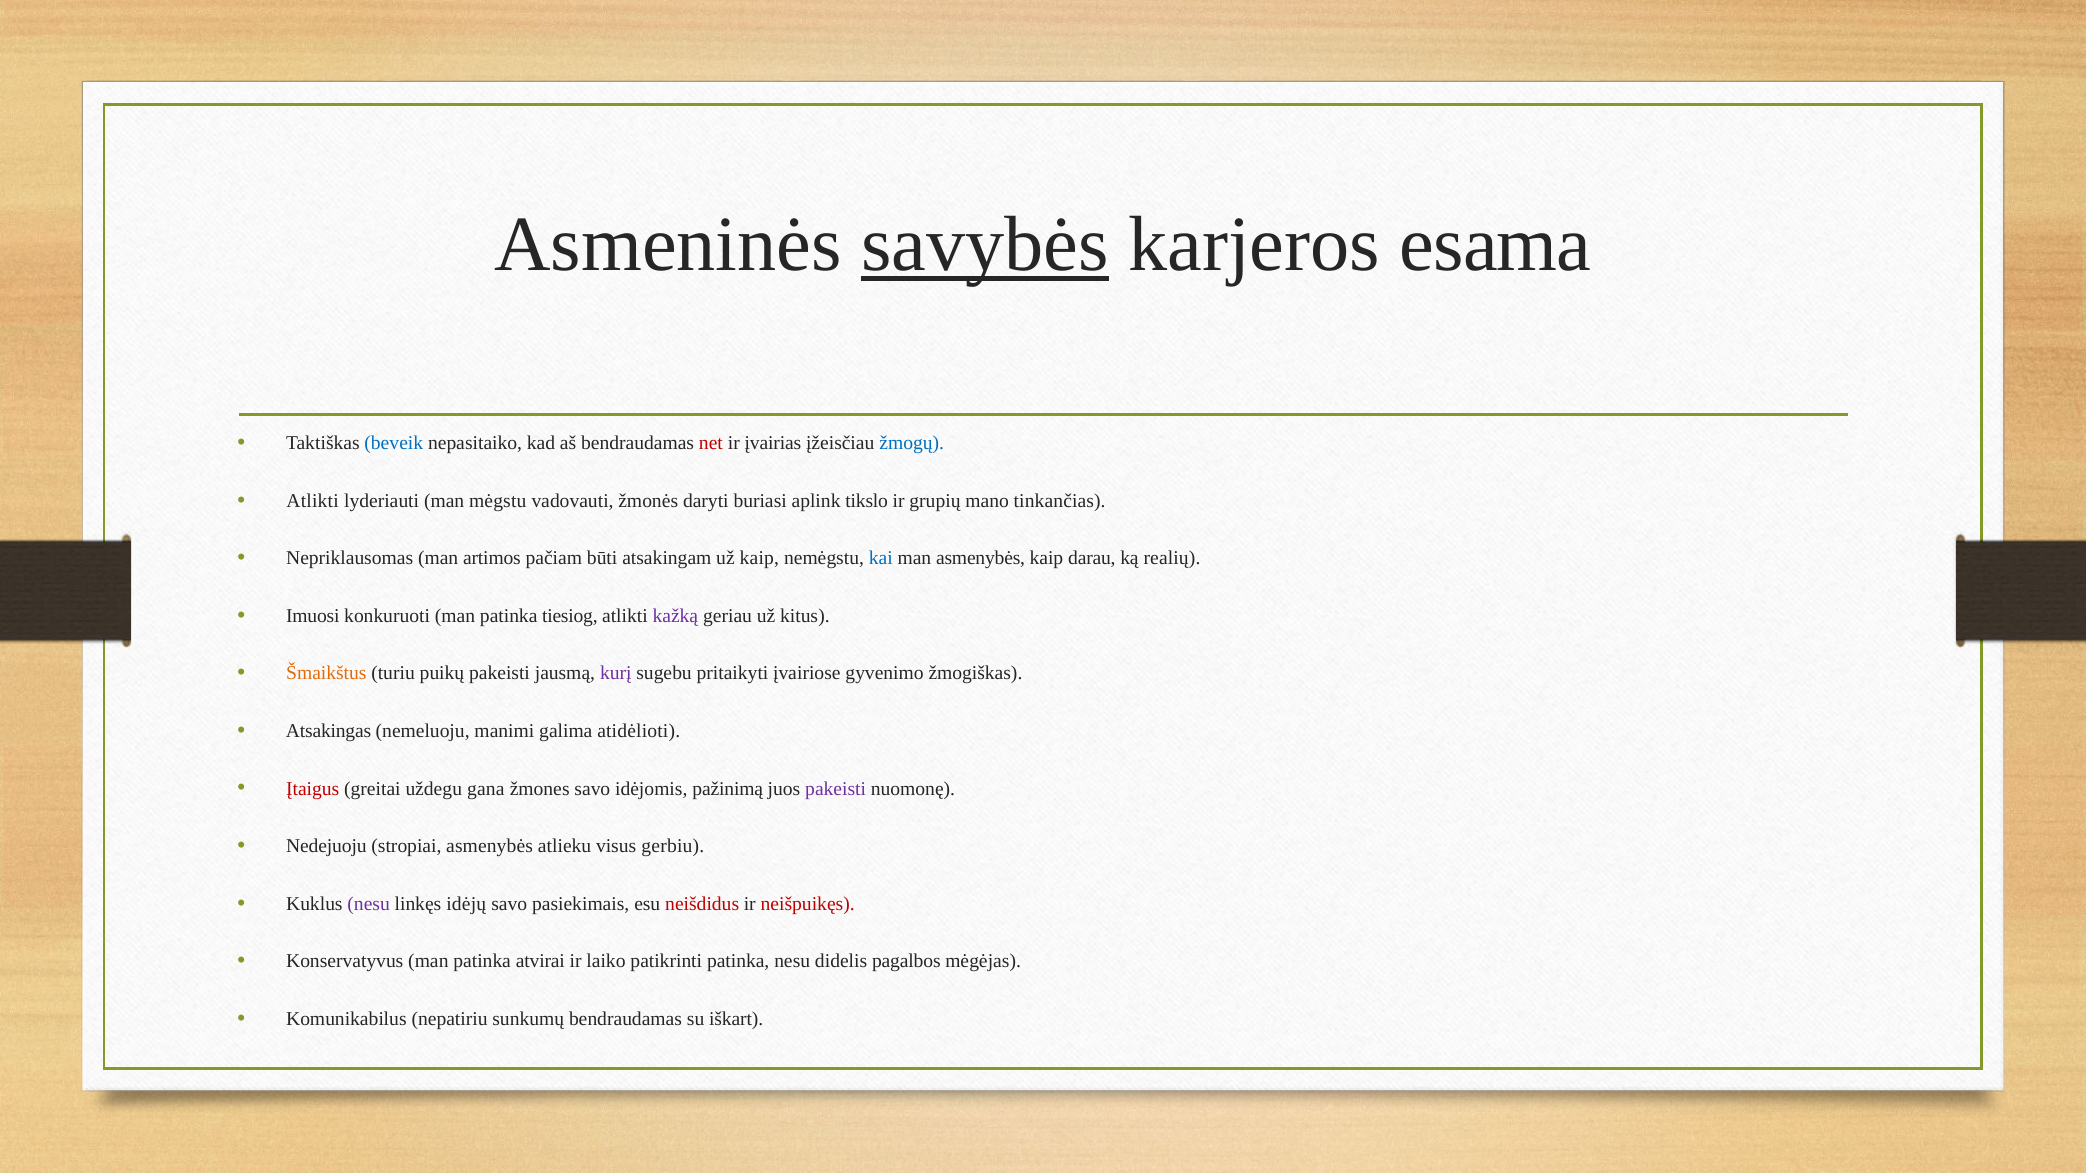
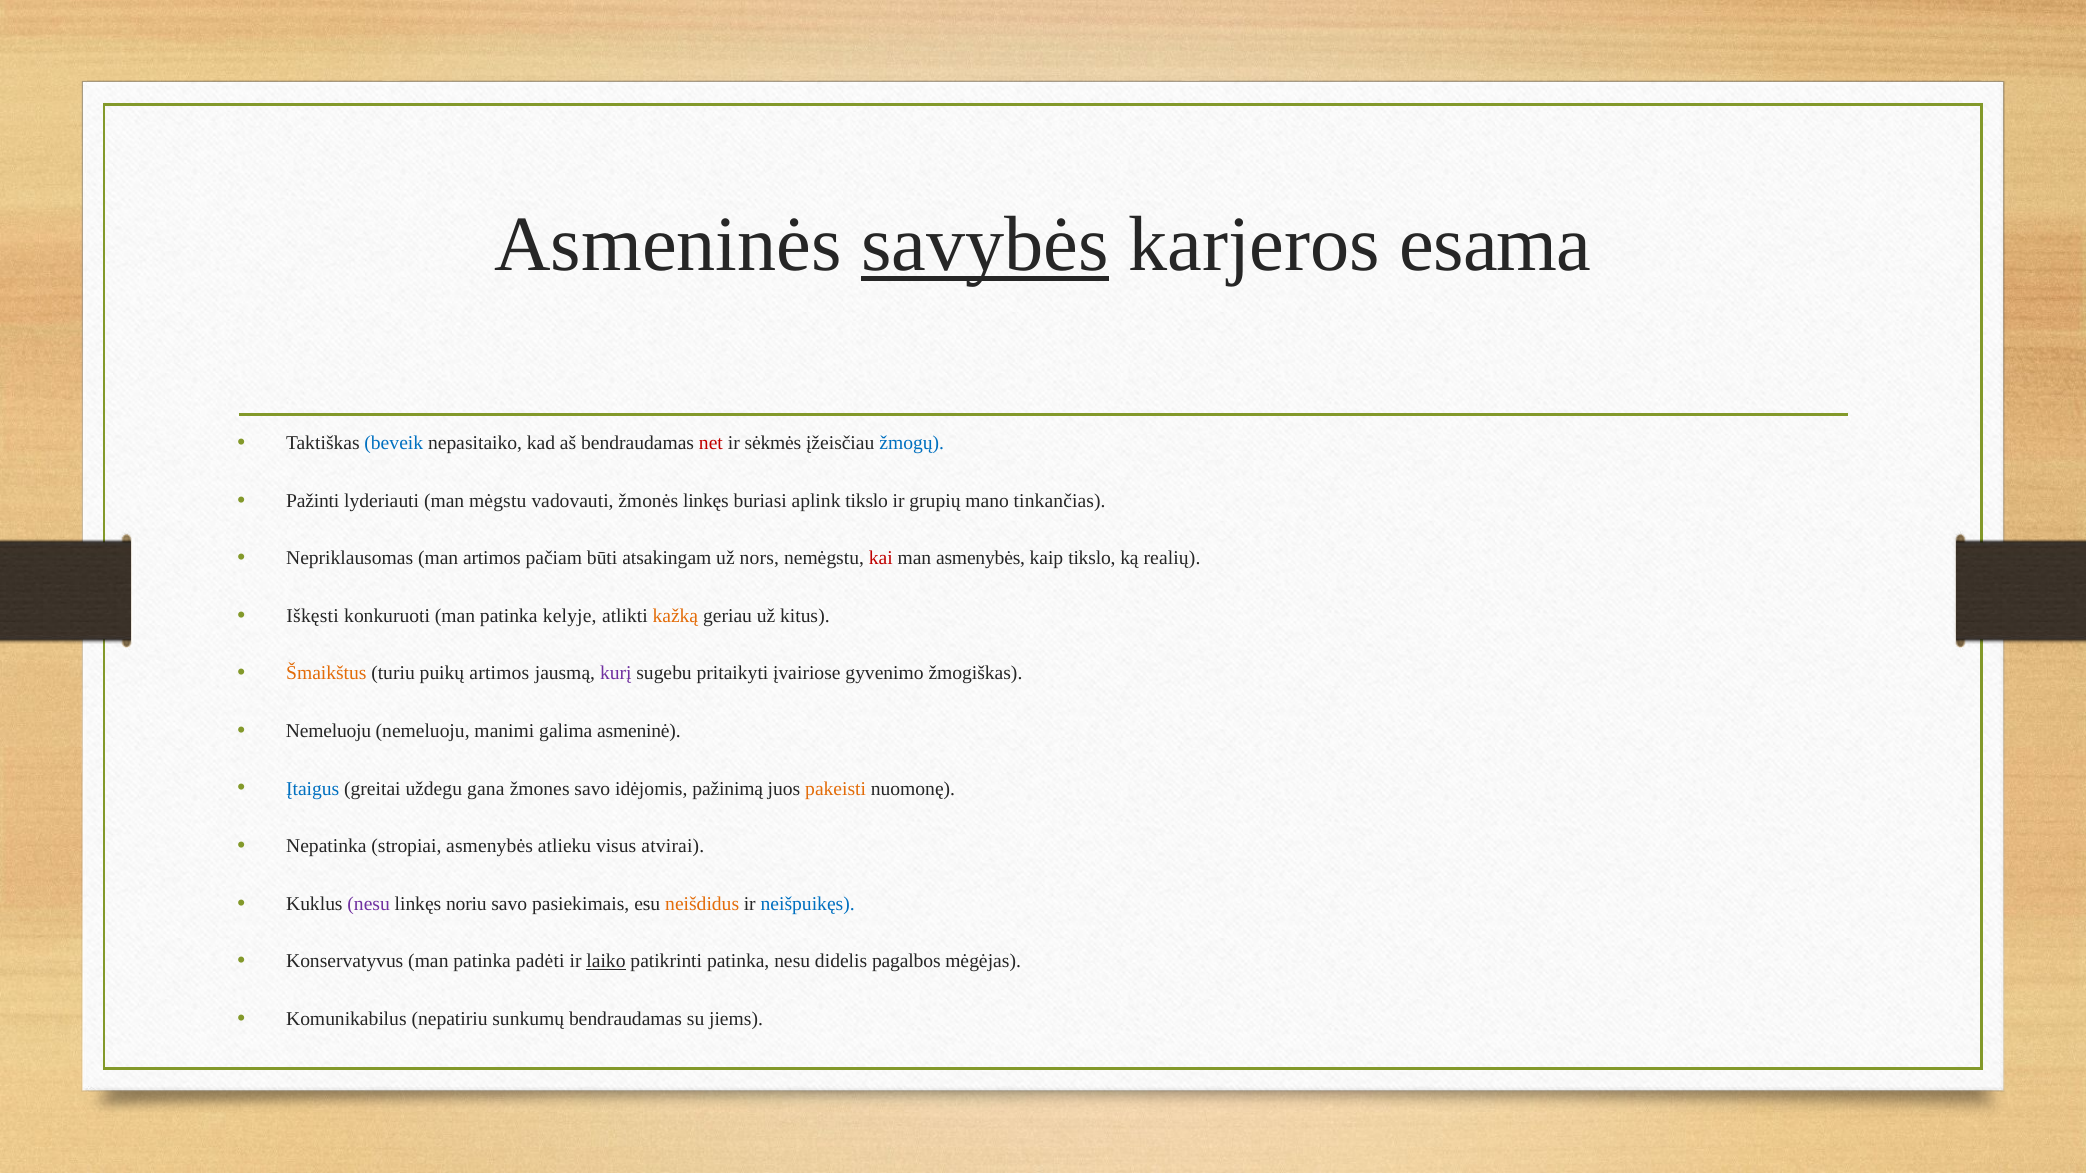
įvairias: įvairias -> sėkmės (773, 443)
Atlikti: Atlikti -> Pažinti (313, 501)
žmonės daryti: daryti -> linkęs (706, 501)
už kaip: kaip -> nors (759, 559)
kai colour: blue -> red (881, 559)
kaip darau: darau -> tikslo (1092, 559)
Imuosi: Imuosi -> Iškęsti (313, 616)
tiesiog: tiesiog -> kelyje (570, 616)
kažką colour: purple -> orange (675, 616)
puikų pakeisti: pakeisti -> artimos (499, 674)
Atsakingas: Atsakingas -> Nemeluoju (329, 731)
atidėlioti: atidėlioti -> asmeninė (639, 731)
Įtaigus colour: red -> blue (313, 789)
pakeisti colour: purple -> orange (836, 789)
Nedejuoju: Nedejuoju -> Nepatinka (326, 846)
gerbiu: gerbiu -> atvirai (673, 846)
idėjų: idėjų -> noriu (466, 904)
neišdidus colour: red -> orange (702, 904)
neišpuikęs colour: red -> blue (808, 904)
atvirai: atvirai -> padėti (540, 962)
laiko underline: none -> present (606, 962)
iškart: iškart -> jiems (736, 1019)
